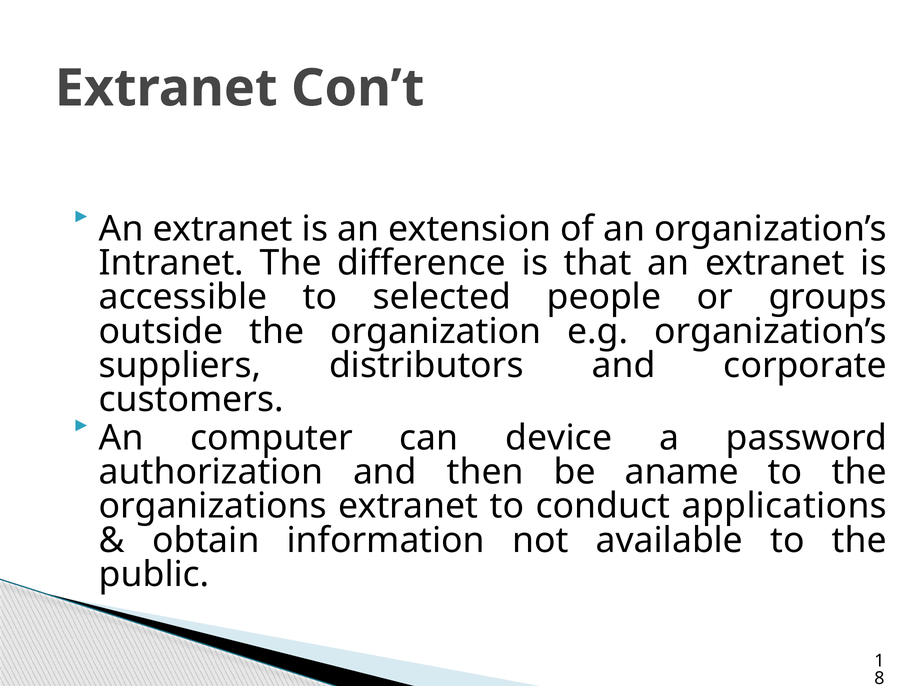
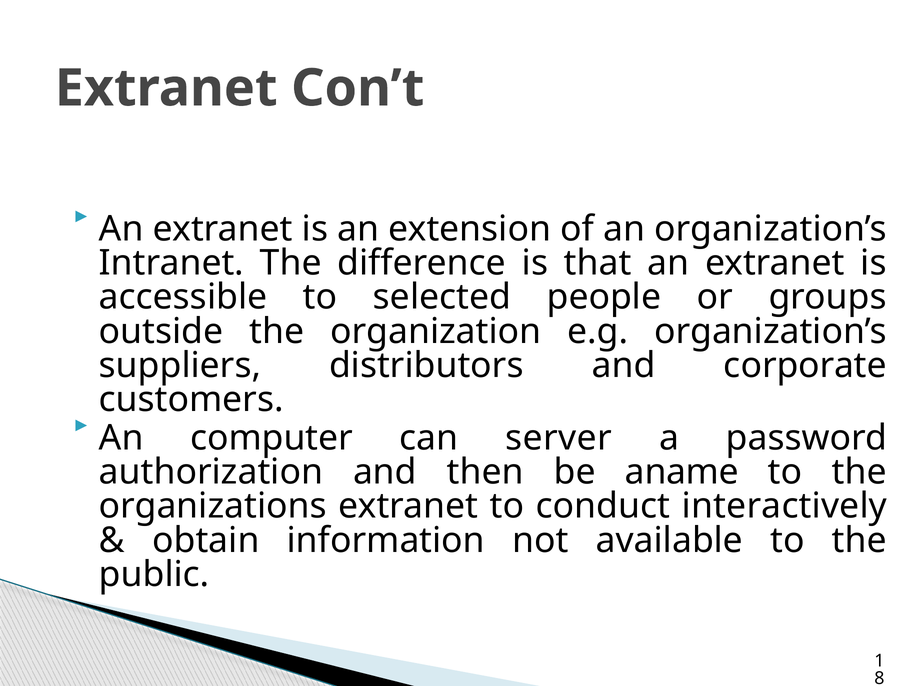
device: device -> server (559, 438)
applications: applications -> interactively (784, 506)
